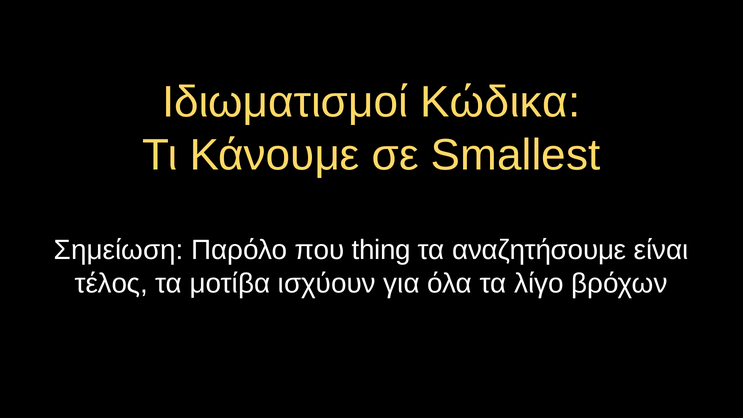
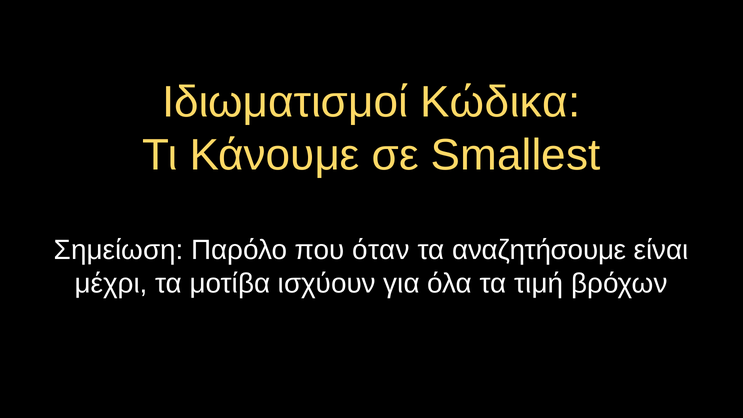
thing: thing -> όταν (381, 250)
τέλος: τέλος -> μέχρι (111, 283)
λίγο: λίγο -> τιμή (539, 283)
